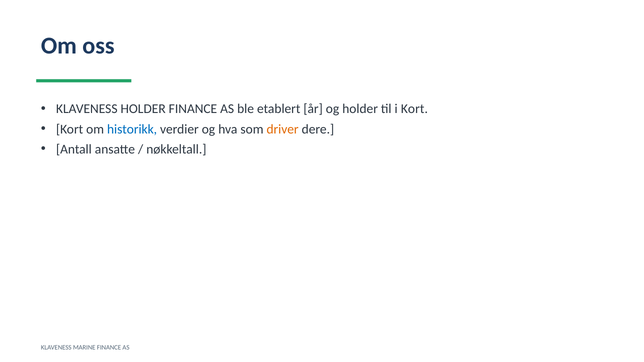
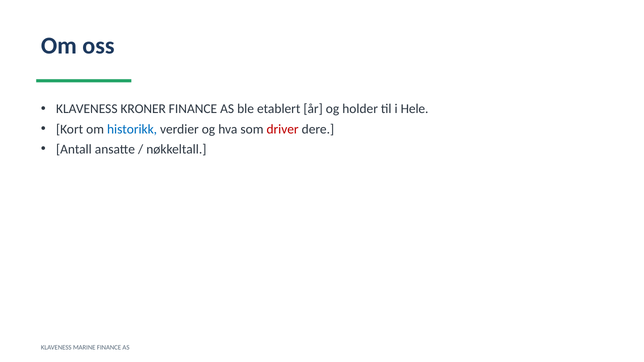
KLAVENESS HOLDER: HOLDER -> KRONER (143, 109)
i Kort: Kort -> Hele (415, 109)
driver colour: orange -> red (283, 129)
